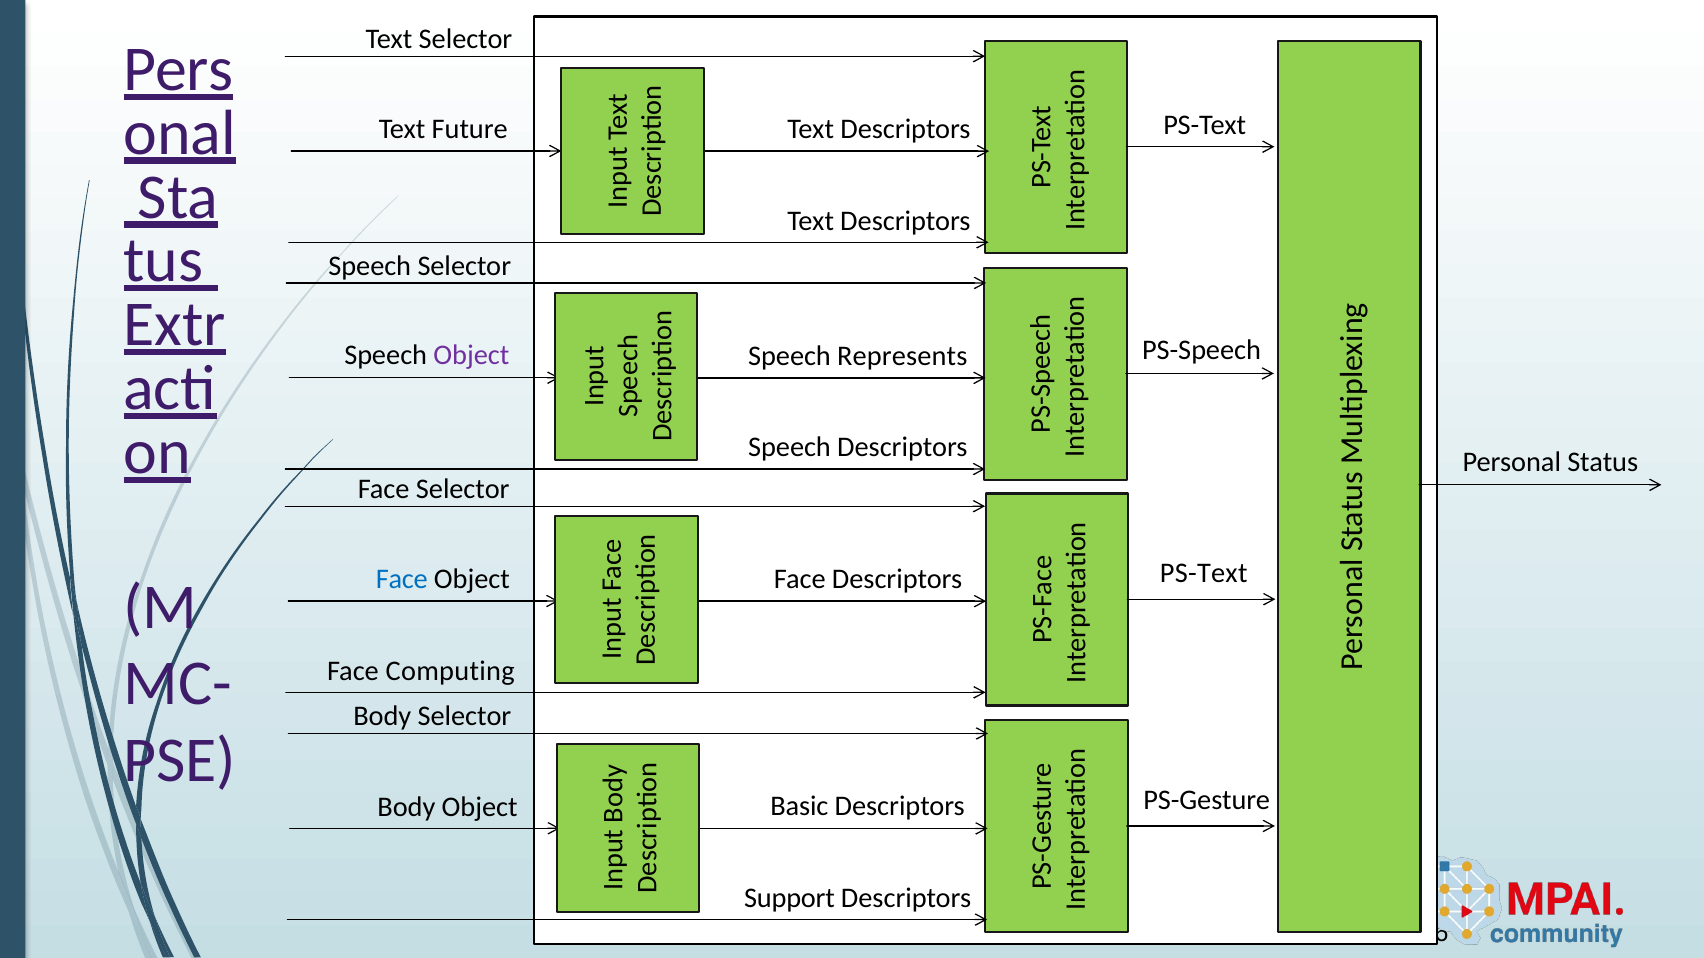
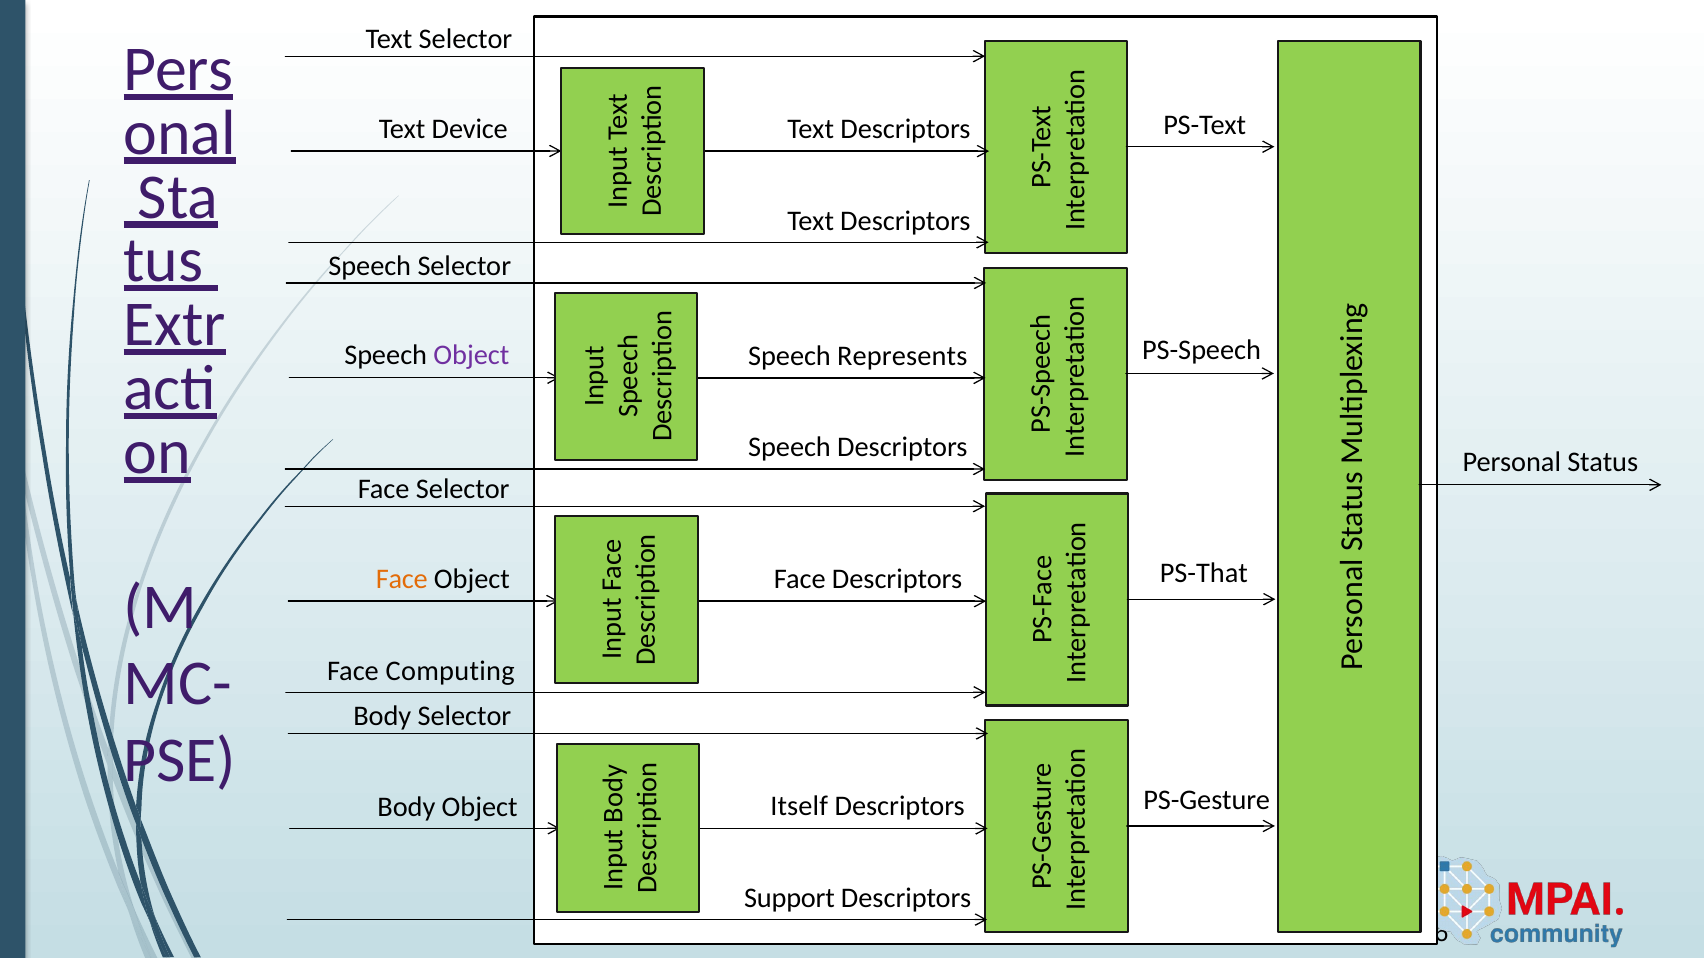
Future: Future -> Device (470, 130)
PS-Text: PS-Text -> PS-That (1204, 573)
Face colour: blue -> orange (402, 580)
Basic: Basic -> Itself (799, 807)
